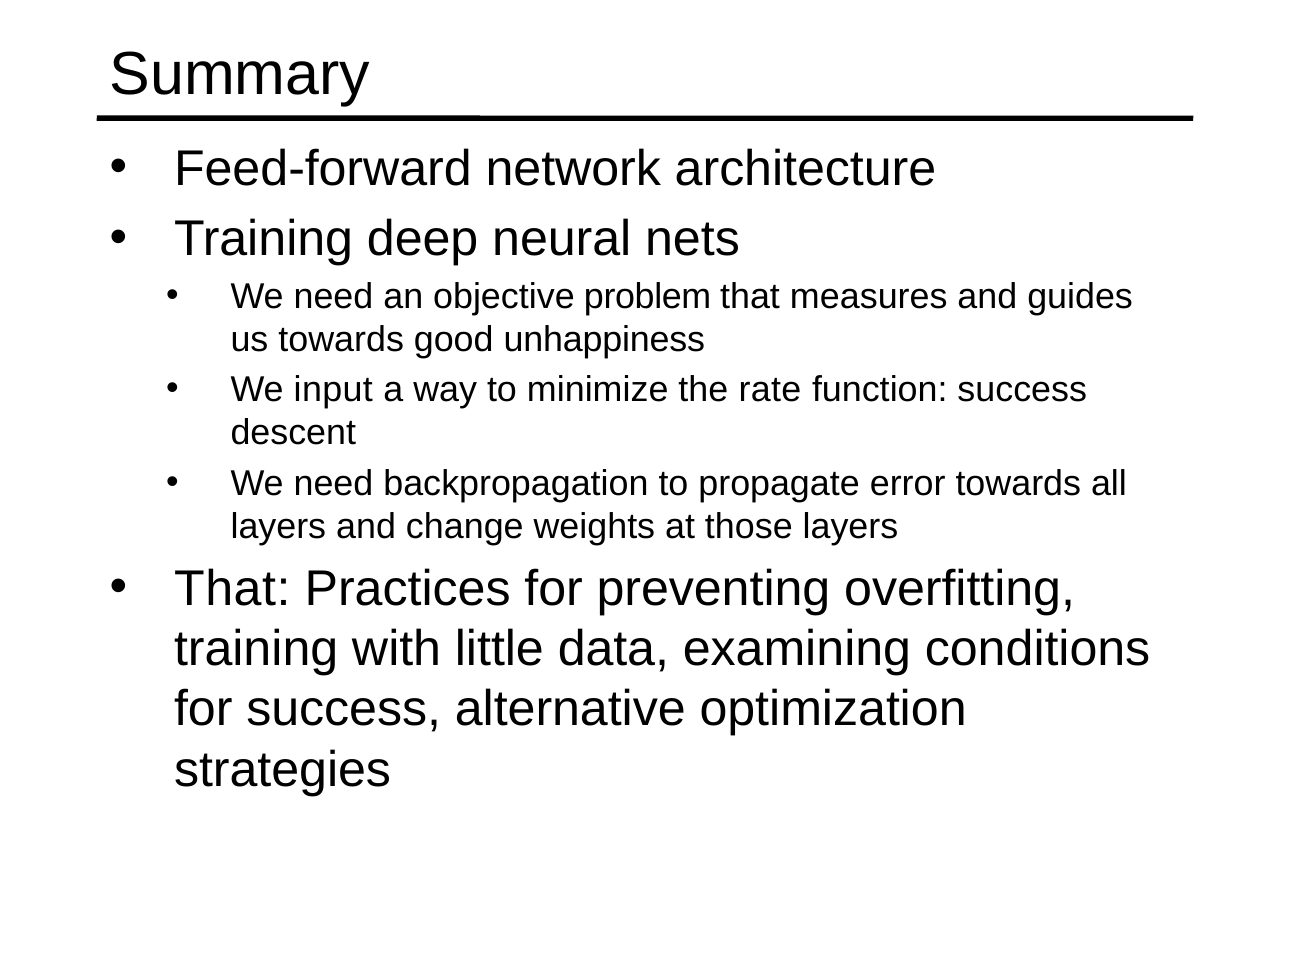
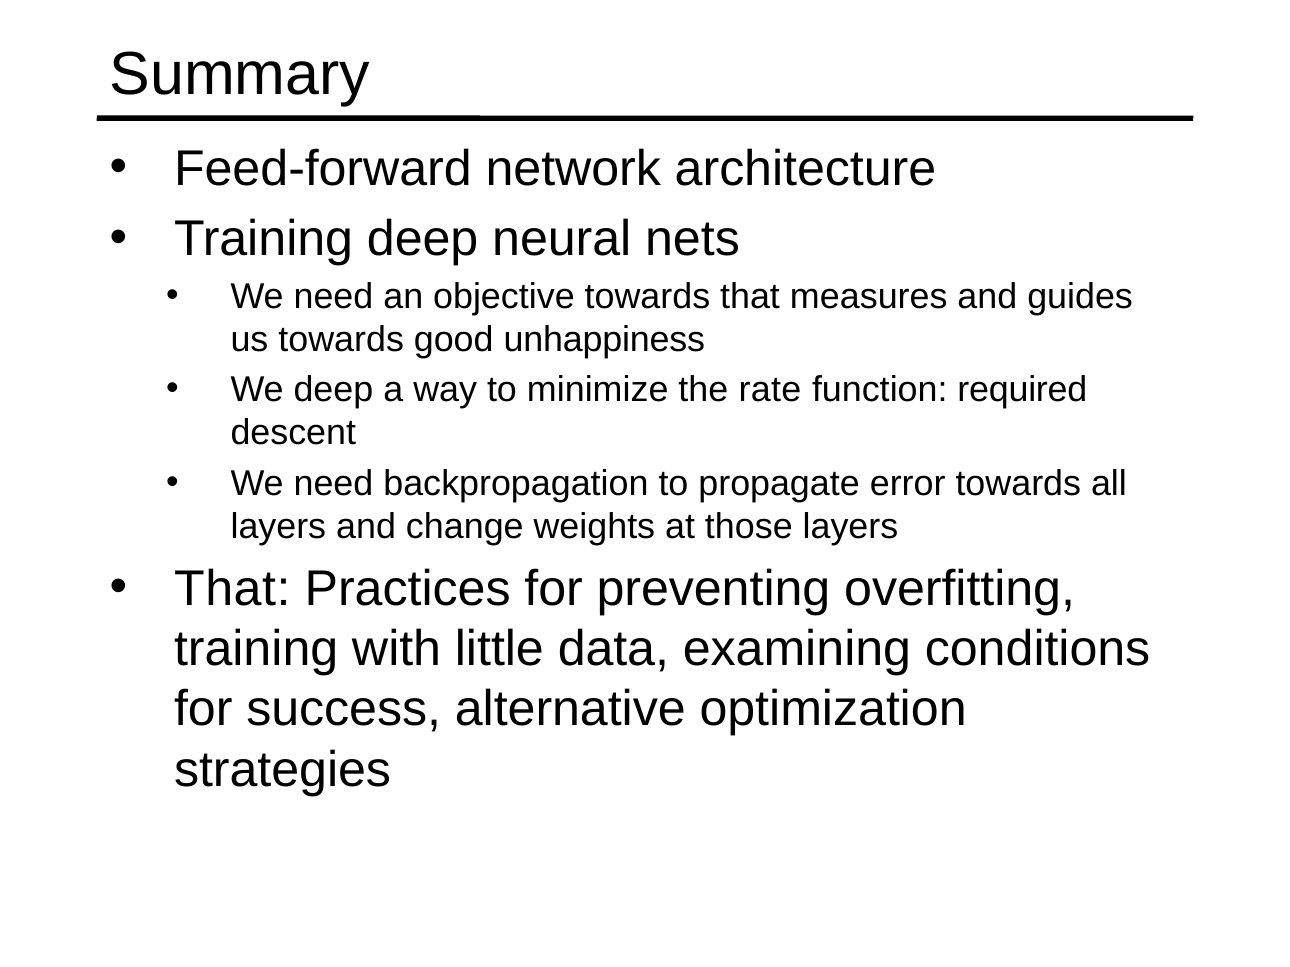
objective problem: problem -> towards (647, 297)
We input: input -> deep (333, 390)
function success: success -> required (1022, 390)
